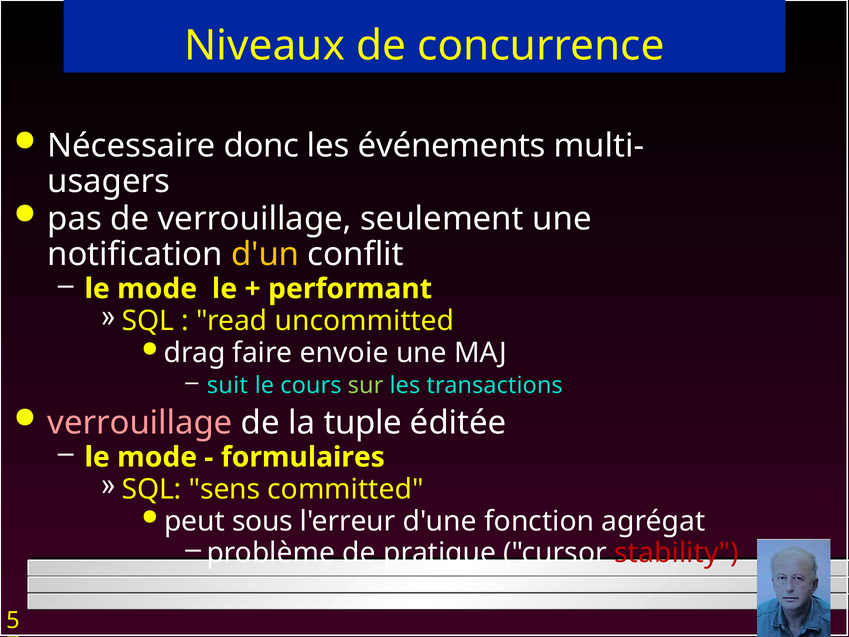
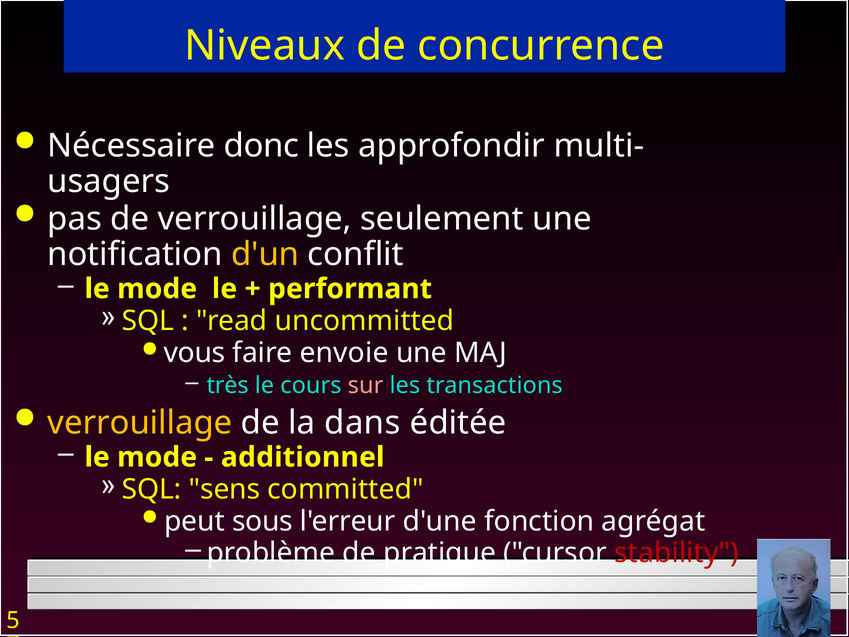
événements: événements -> approfondir (452, 146)
drag: drag -> vous (195, 353)
suit: suit -> très (228, 385)
sur colour: light green -> pink (366, 385)
verrouillage colour: pink -> yellow (140, 423)
tuple: tuple -> dans (362, 423)
formulaires: formulaires -> additionnel (303, 457)
